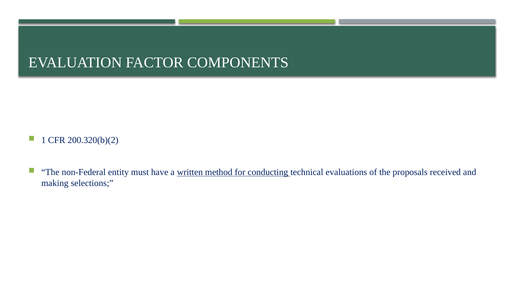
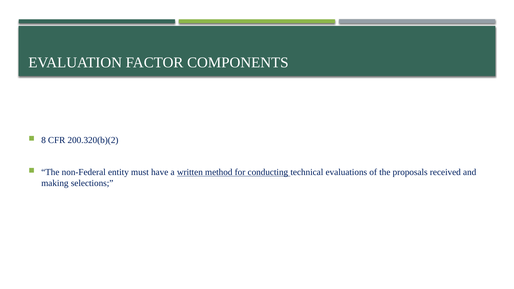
1: 1 -> 8 (44, 140)
